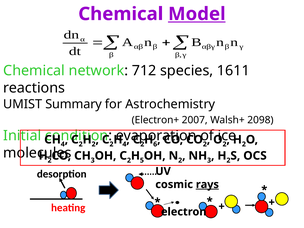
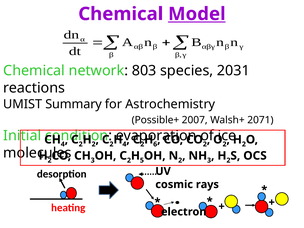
712: 712 -> 803 (144, 71)
1611: 1611 -> 2031 (233, 71)
Electron+: Electron+ -> Possible+ (155, 120)
2098: 2098 -> 2071 (260, 120)
rays underline: present -> none (207, 184)
